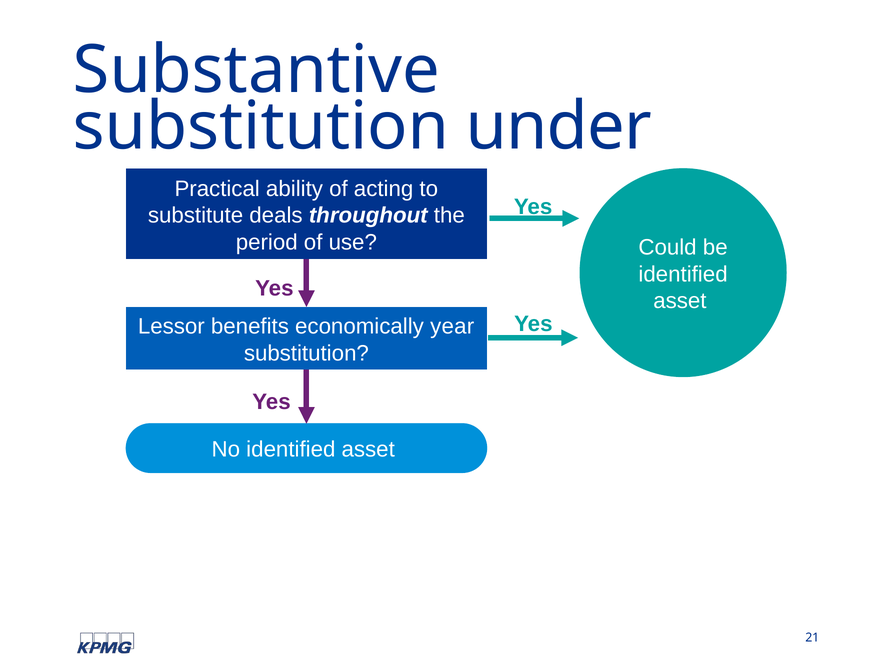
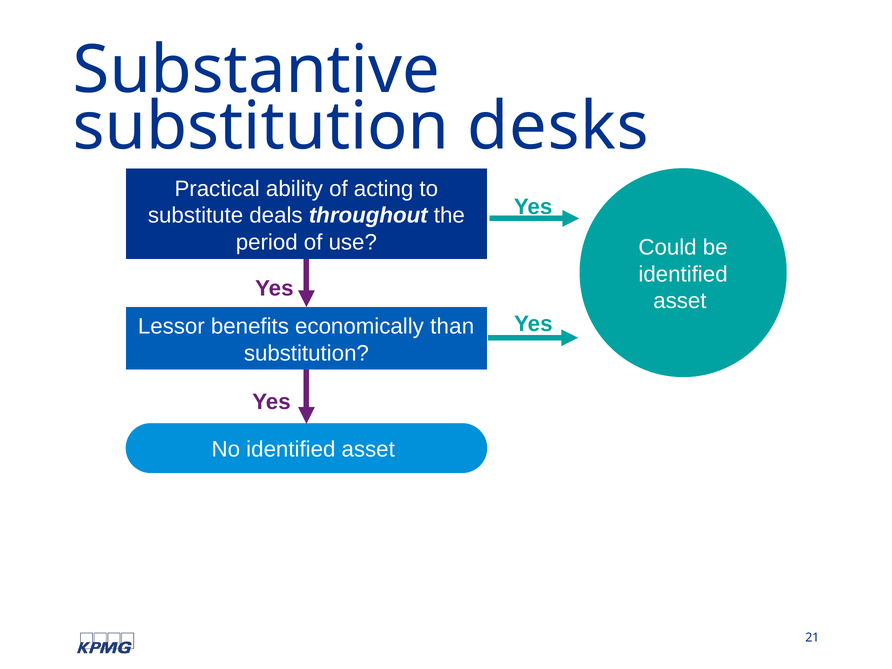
under: under -> desks (558, 127)
year: year -> than (452, 326)
